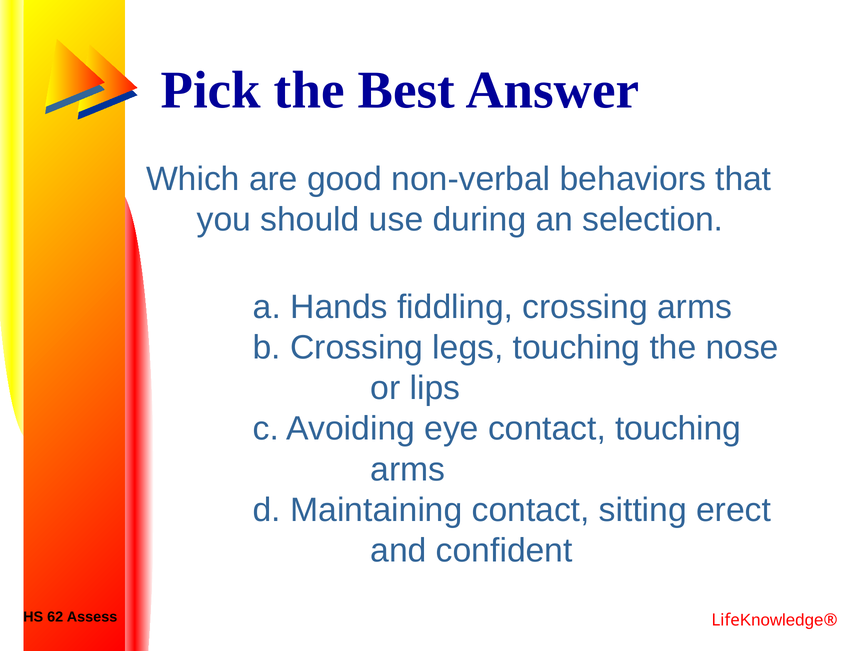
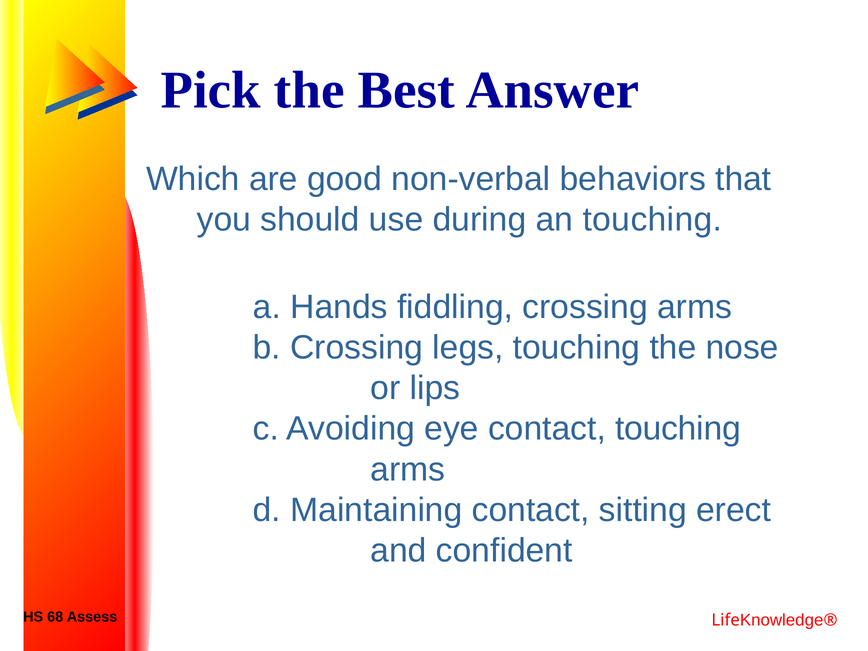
an selection: selection -> touching (652, 219)
62: 62 -> 68 (55, 617)
